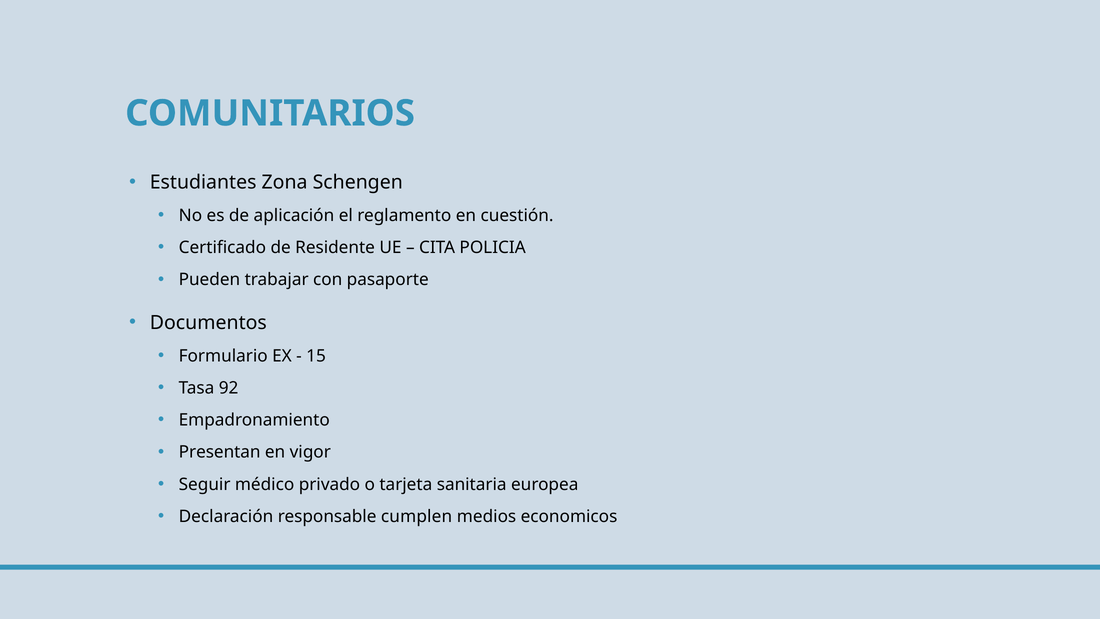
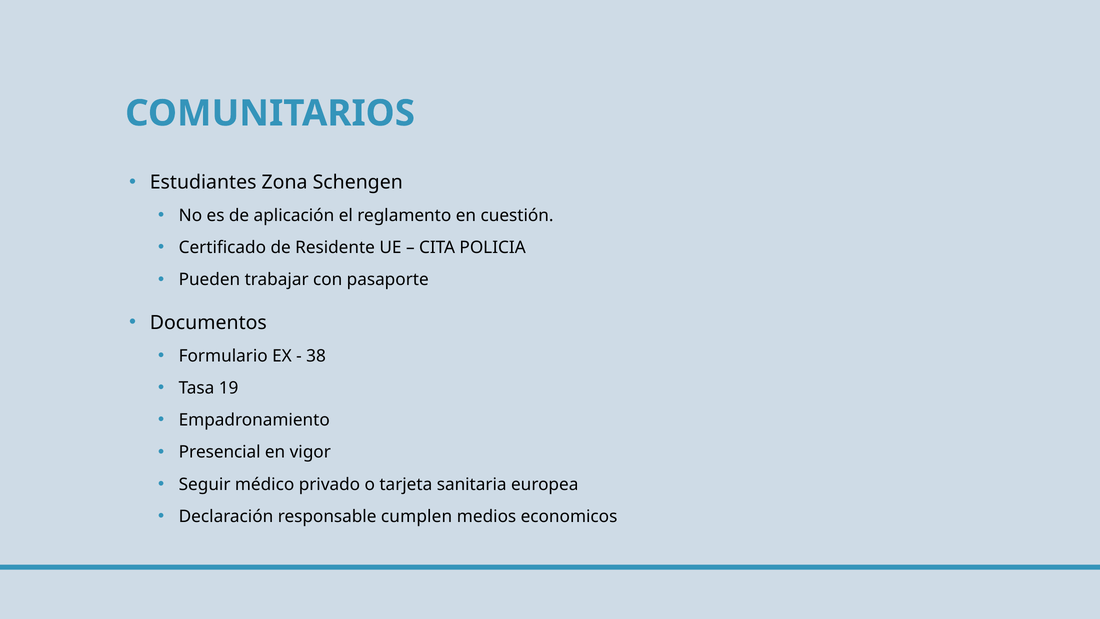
15: 15 -> 38 (316, 356)
92: 92 -> 19 (229, 388)
Presentan: Presentan -> Presencial (220, 452)
